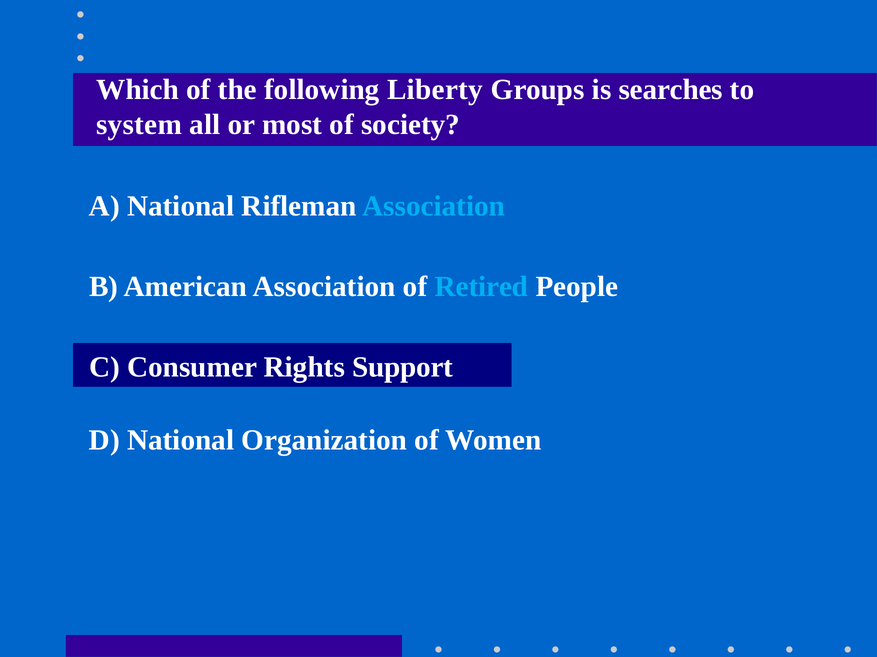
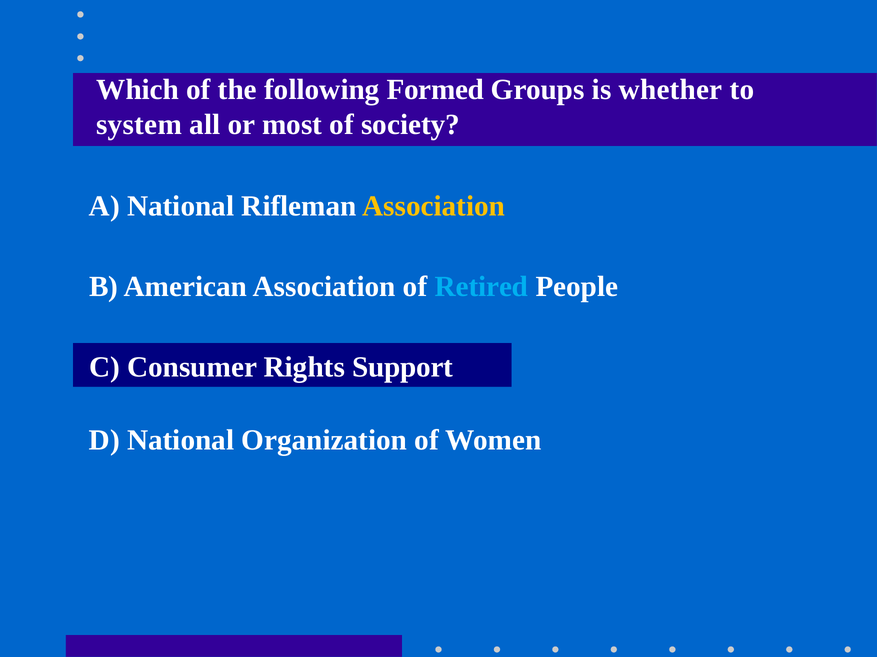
Liberty: Liberty -> Formed (435, 90)
searches: searches -> whether (670, 90)
Association colour: light blue -> yellow (434, 207)
